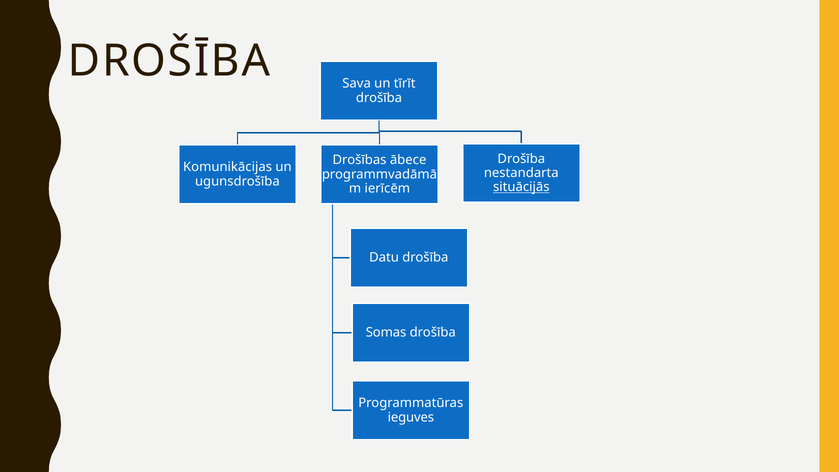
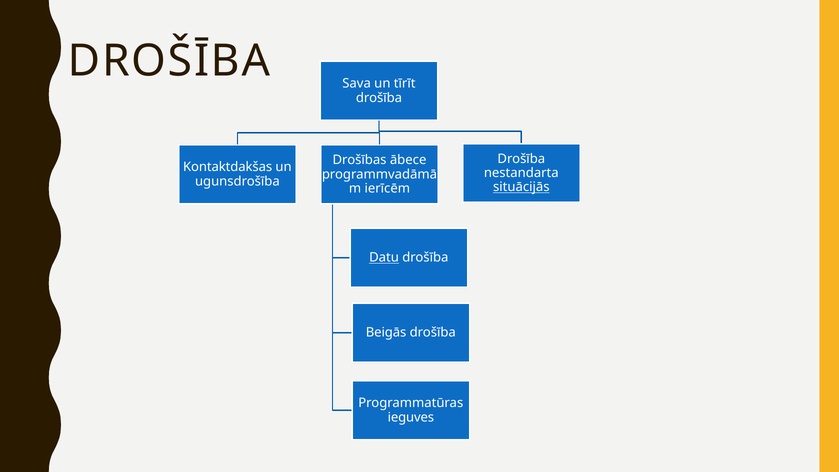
Komunikācijas: Komunikācijas -> Kontaktdakšas (228, 167)
Datu underline: none -> present (384, 258)
Somas: Somas -> Beigās (386, 333)
